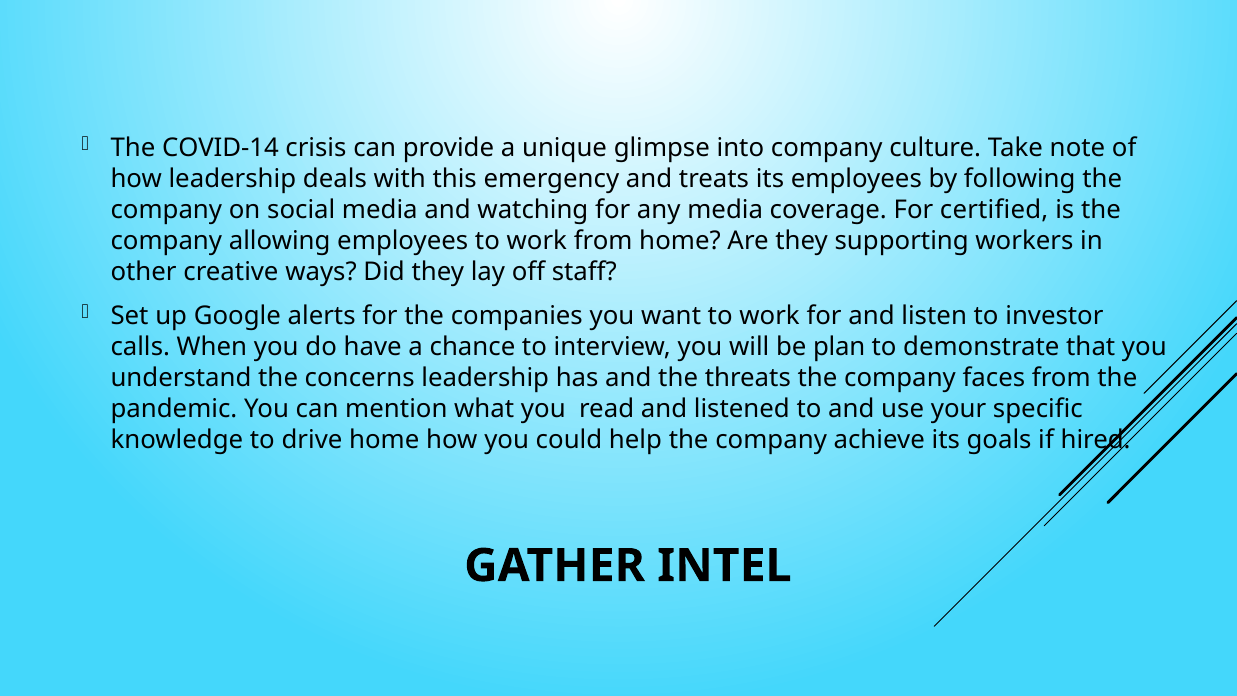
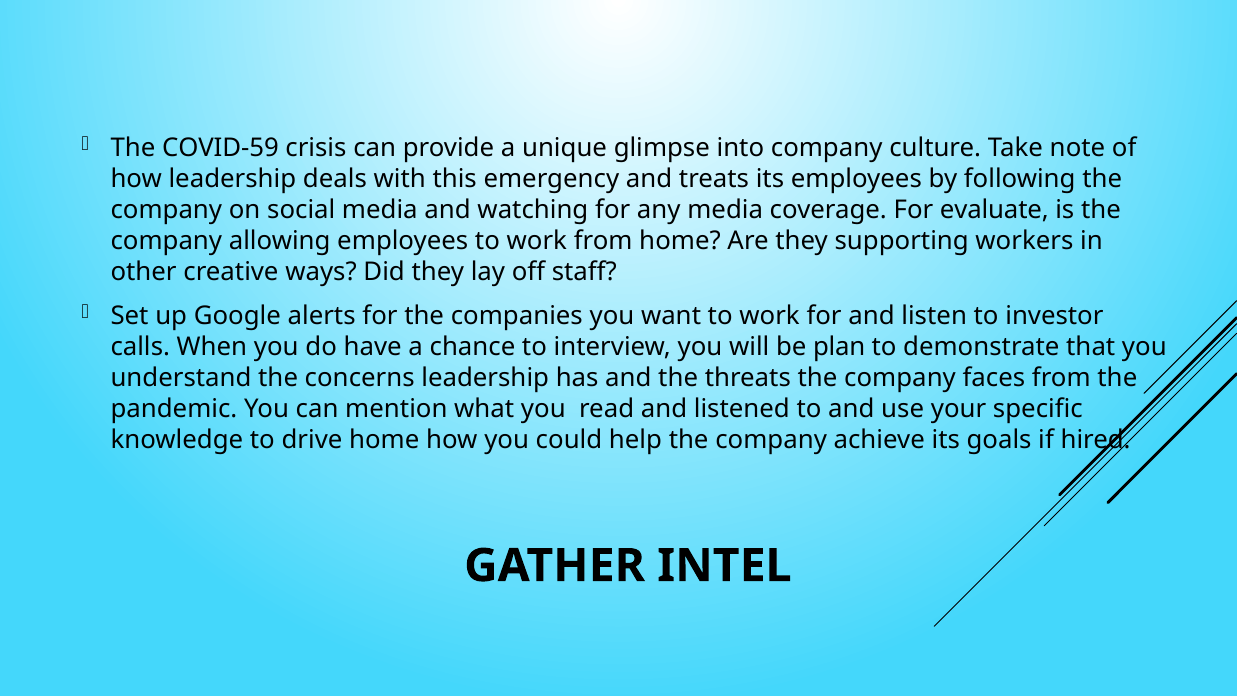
COVID-14: COVID-14 -> COVID-59 (220, 148)
certified: certified -> evaluate (994, 210)
